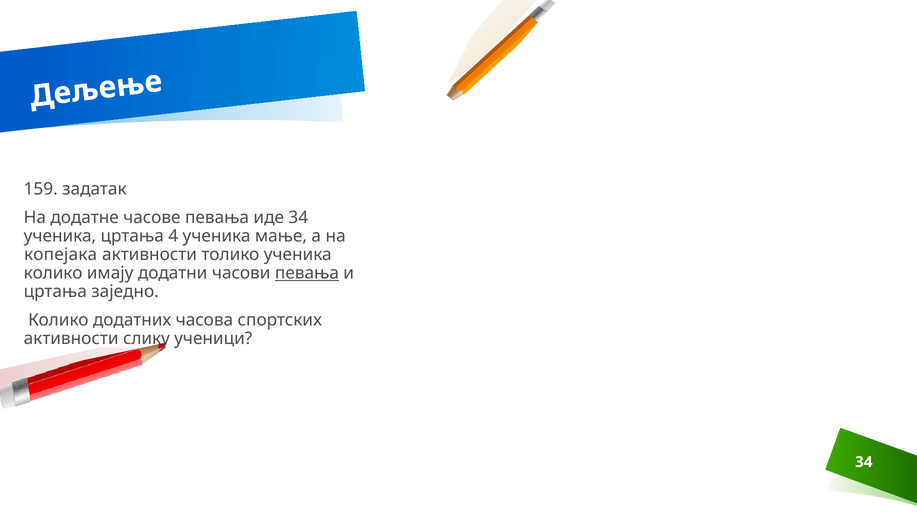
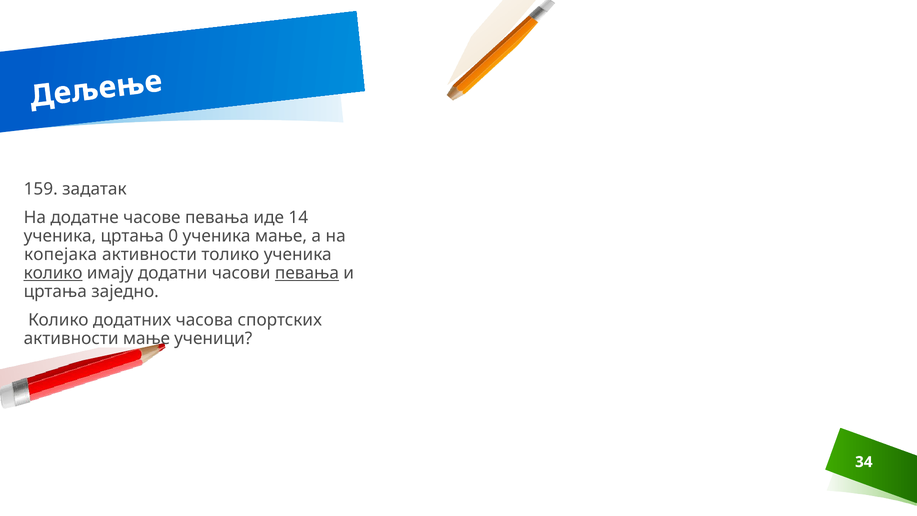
иде 34: 34 -> 14 (298, 217)
4: 4 -> 0 (173, 236)
колико underline: none -> present (53, 273)
активности слику: слику -> мање (146, 338)
